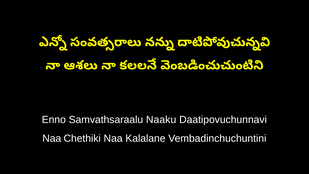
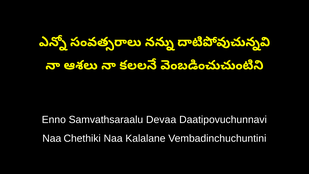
Naaku: Naaku -> Devaa (161, 120)
